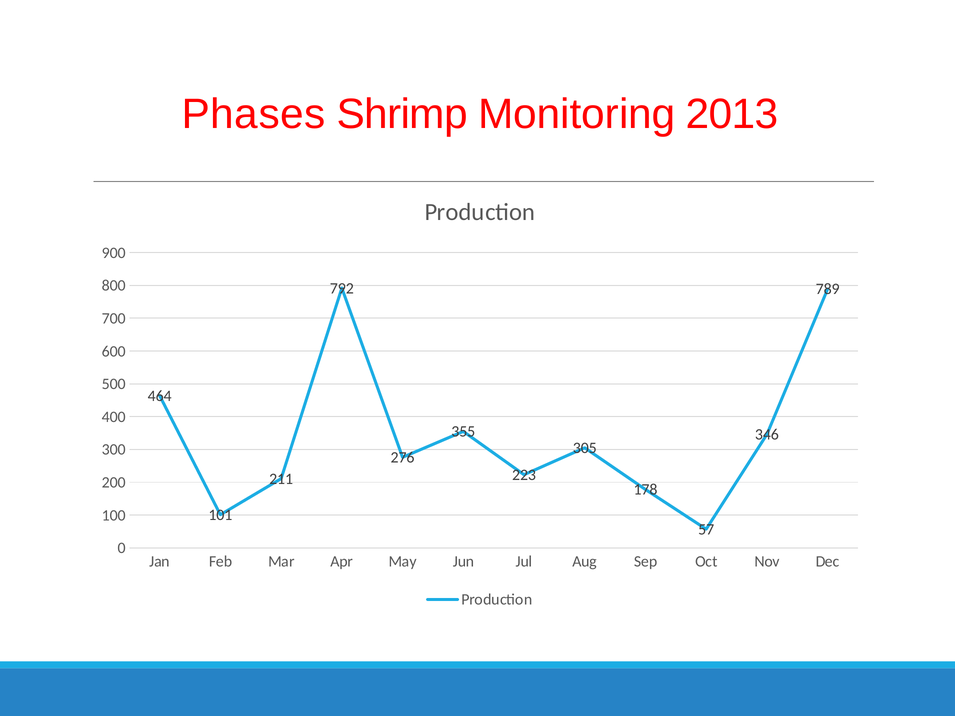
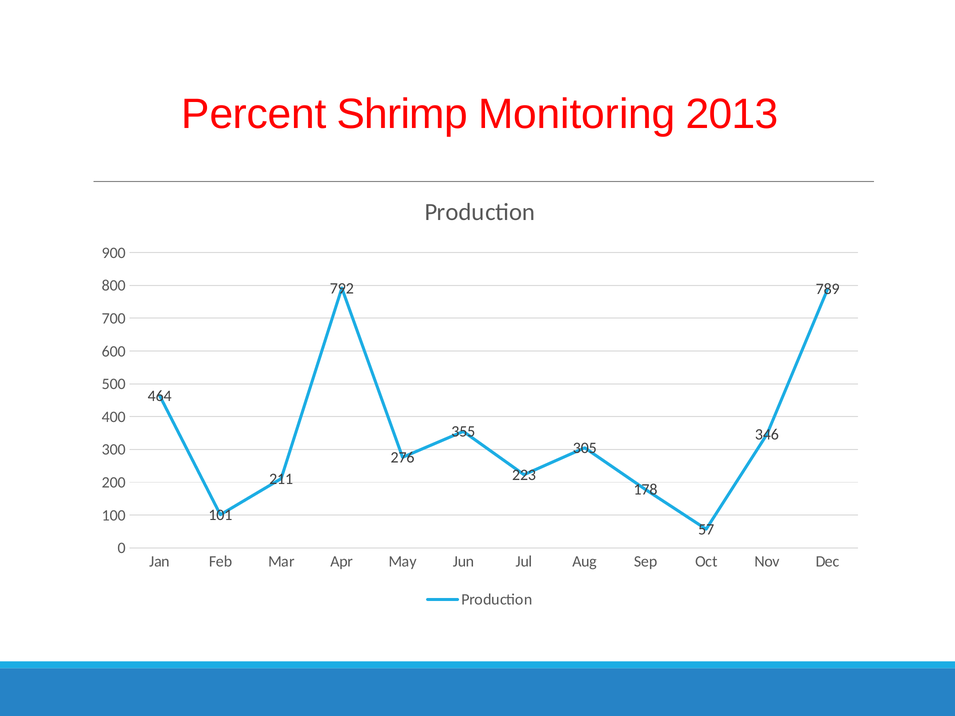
Phases: Phases -> Percent (254, 114)
